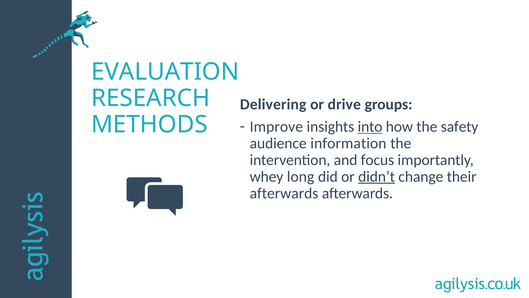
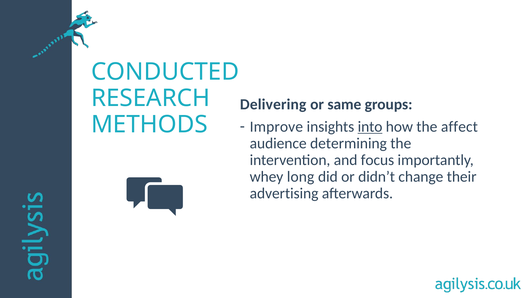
EVALUATION: EVALUATION -> CONDUCTED (165, 72)
drive: drive -> same (344, 104)
safety: safety -> affect (459, 126)
information: information -> determining (348, 143)
didn’t underline: present -> none (377, 176)
afterwards: afterwards -> advertising (284, 193)
